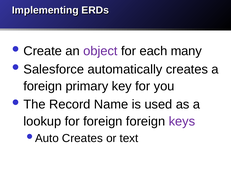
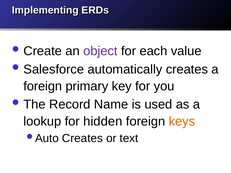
many: many -> value (186, 51)
for foreign: foreign -> hidden (103, 121)
keys colour: purple -> orange (182, 121)
